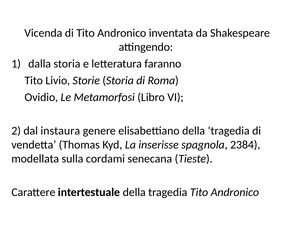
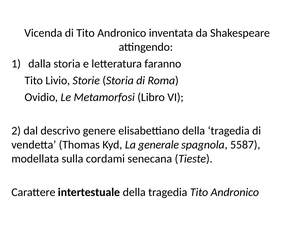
instaura: instaura -> descrivo (60, 131)
inserisse: inserisse -> generale (159, 145)
2384: 2384 -> 5587 (245, 145)
